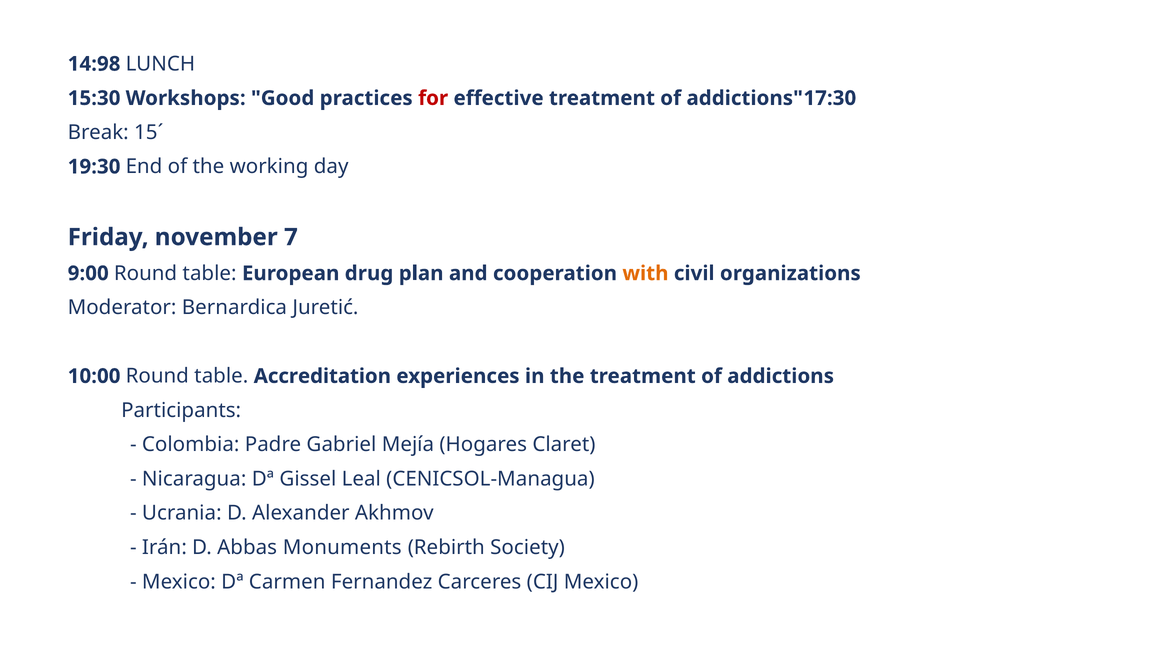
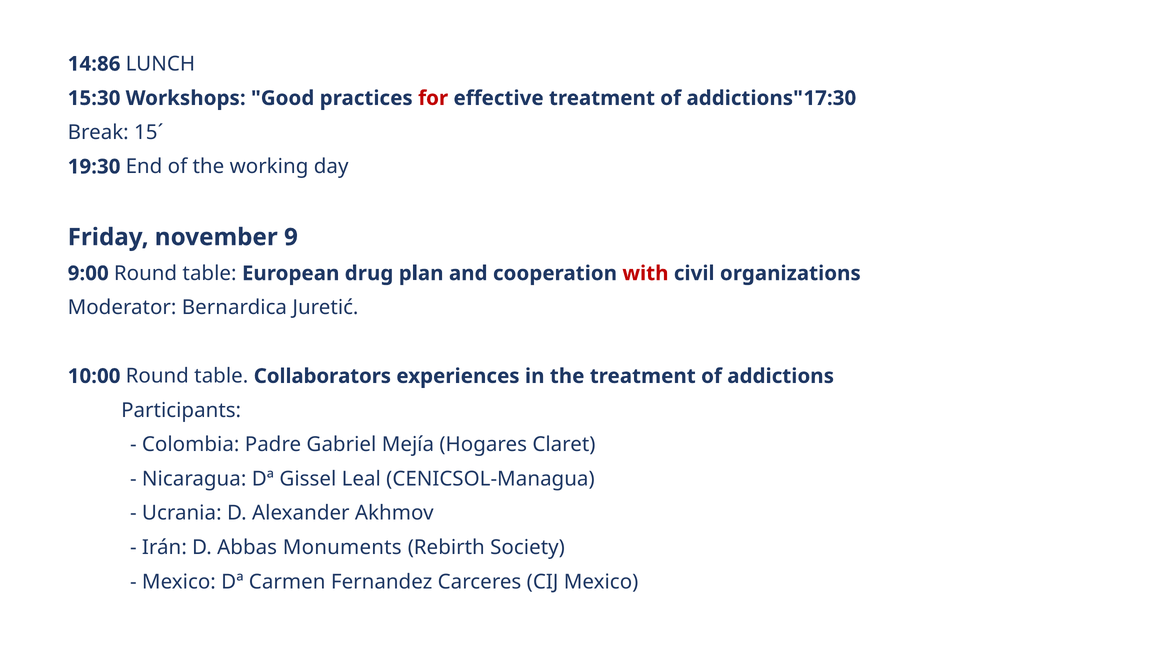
14:98: 14:98 -> 14:86 (94, 64)
7: 7 -> 9 (291, 237)
with colour: orange -> red (645, 274)
Accreditation: Accreditation -> Collaborators (322, 376)
